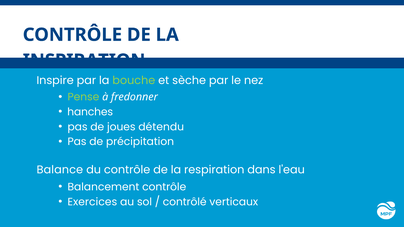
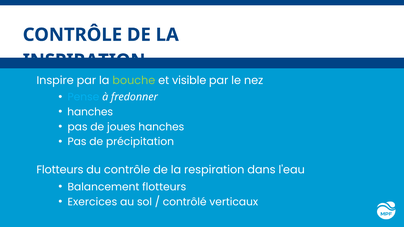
sèche: sèche -> visible (189, 80)
Pense colour: light green -> light blue (83, 97)
joues détendu: détendu -> hanches (161, 127)
Balance: Balance -> Flotteurs (60, 170)
Balancement contrôle: contrôle -> flotteurs (164, 187)
